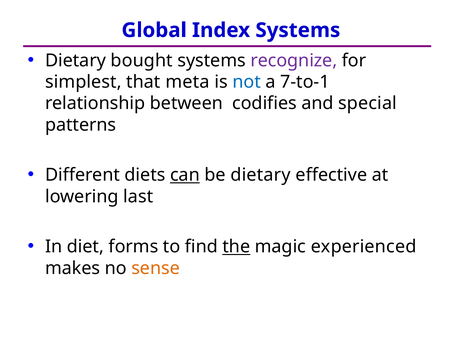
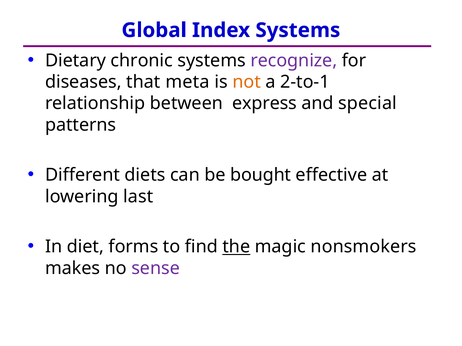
bought: bought -> chronic (142, 61)
simplest: simplest -> diseases (83, 82)
not colour: blue -> orange (247, 82)
7-to-1: 7-to-1 -> 2-to-1 (305, 82)
codifies: codifies -> express (265, 104)
can underline: present -> none (185, 175)
be dietary: dietary -> bought (261, 175)
experienced: experienced -> nonsmokers (364, 247)
sense colour: orange -> purple (156, 269)
